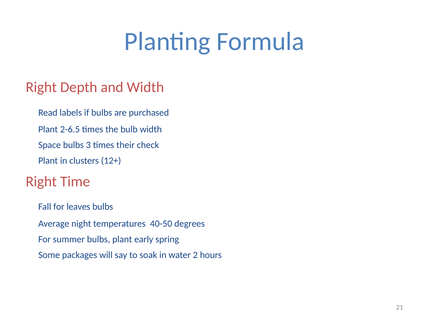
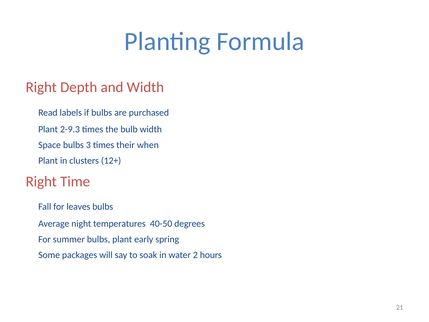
2-6.5: 2-6.5 -> 2-9.3 (70, 129)
check: check -> when (148, 145)
